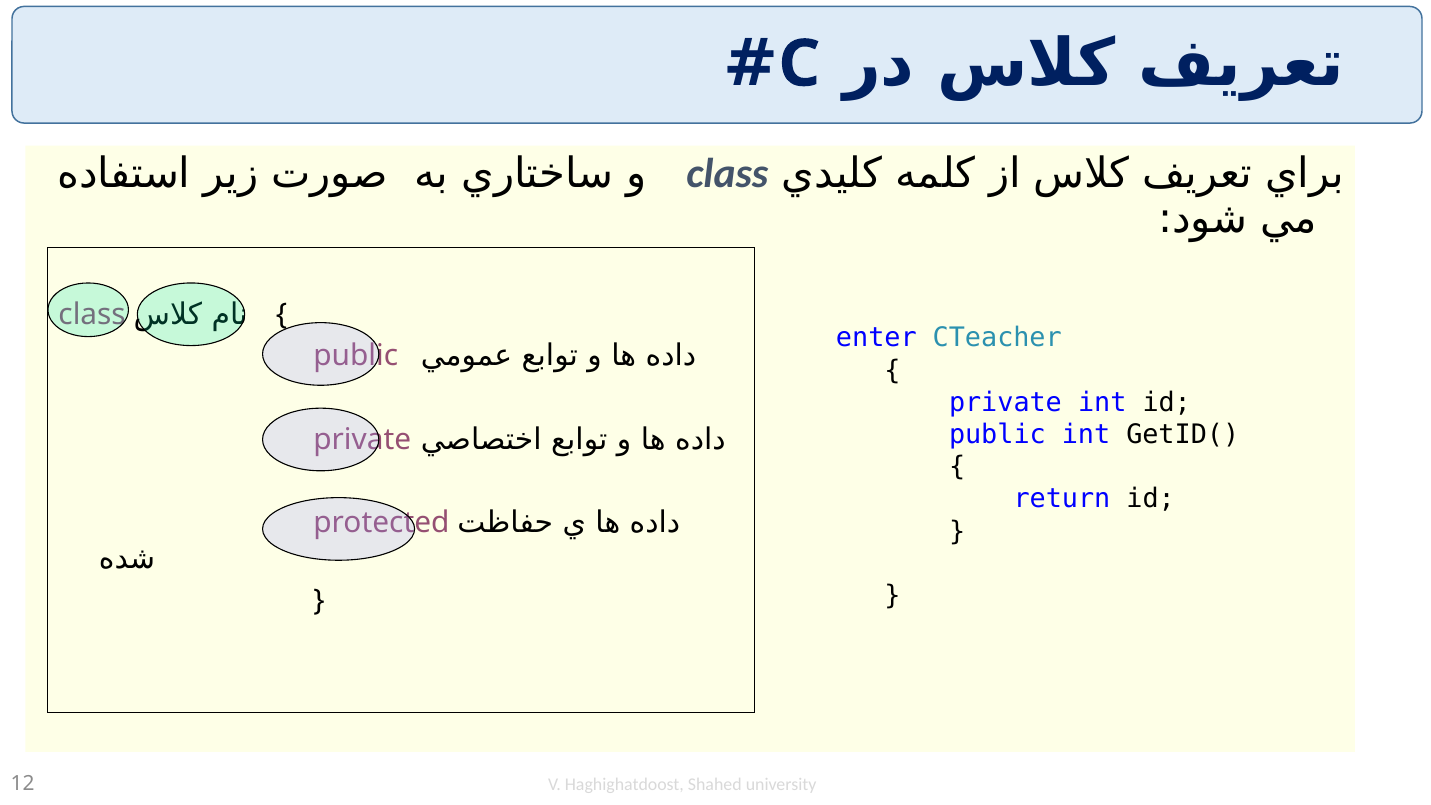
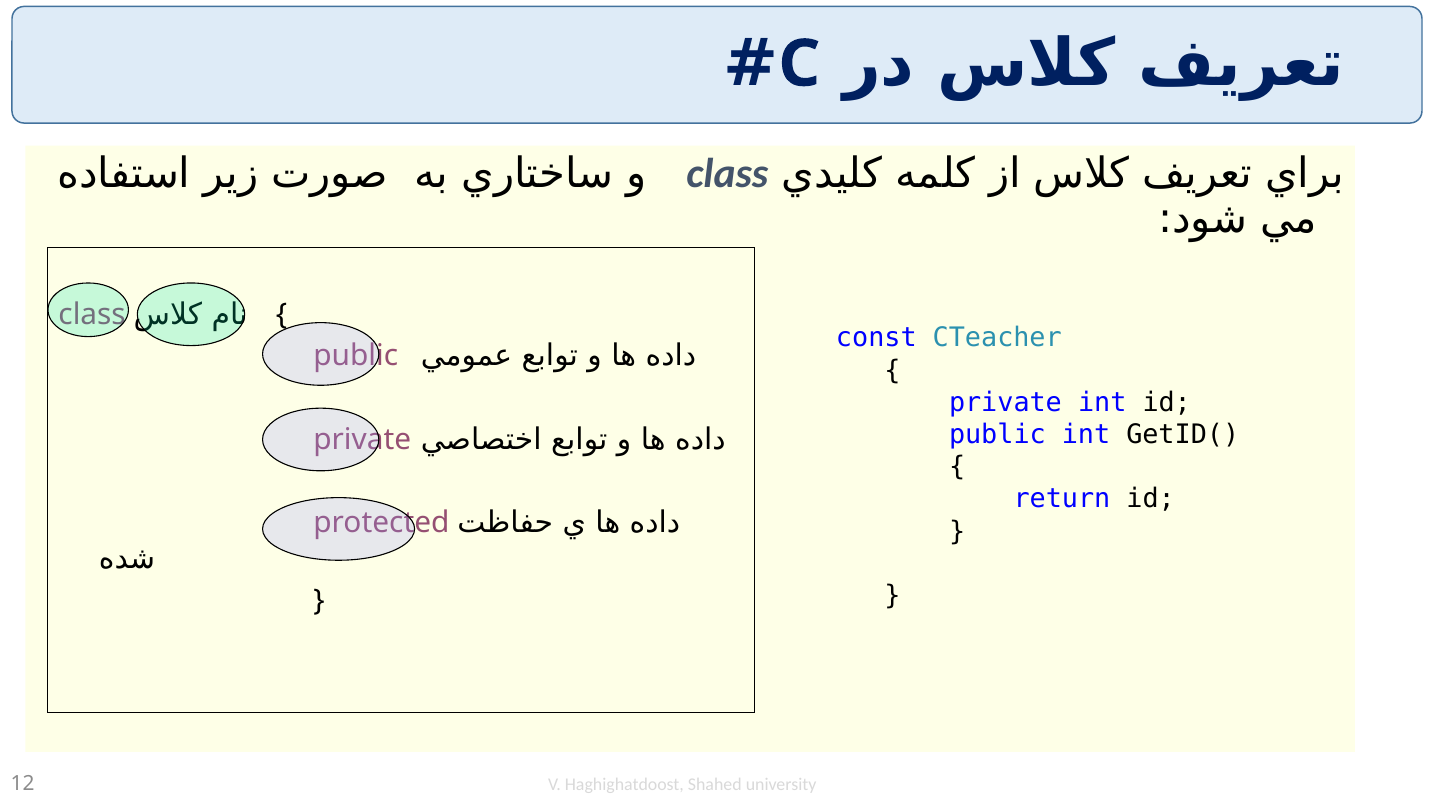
enter: enter -> const (876, 338)
